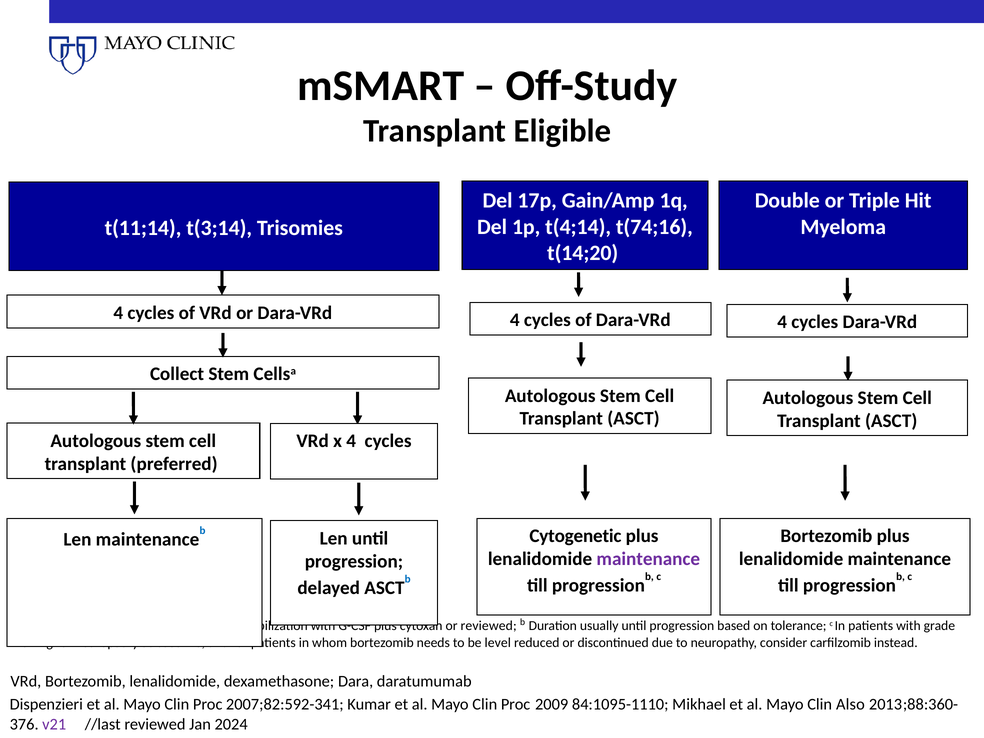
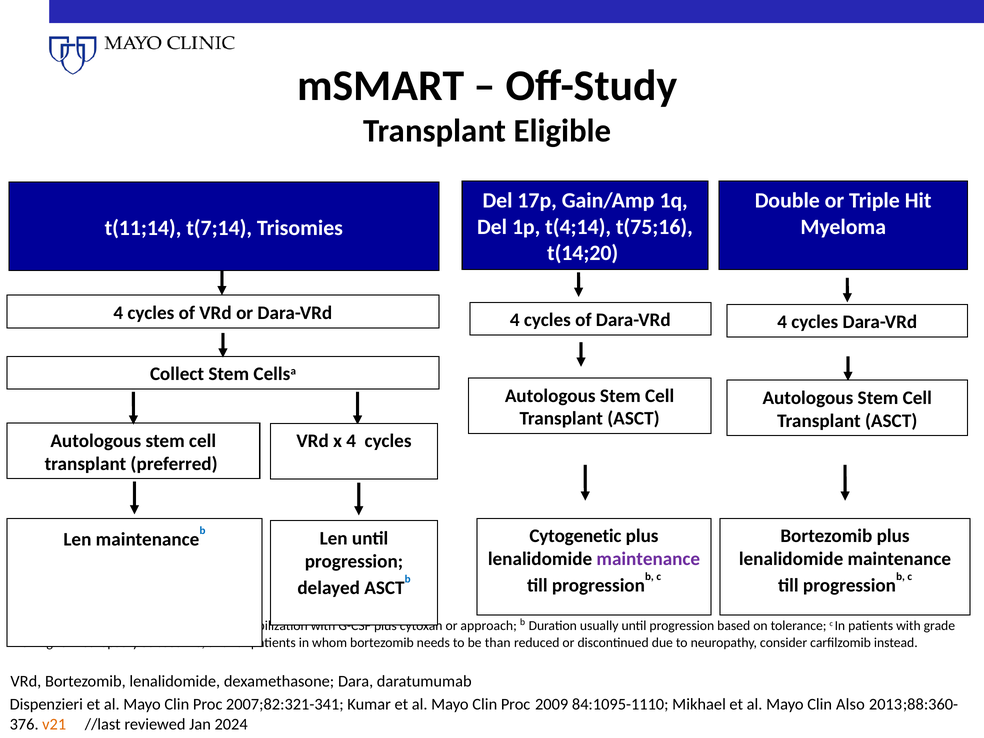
t(74;16: t(74;16 -> t(75;16 (654, 227)
t(3;14: t(3;14 -> t(7;14 (219, 228)
or reviewed: reviewed -> approach (489, 626)
level: level -> than (498, 643)
2007;82:592-341: 2007;82:592-341 -> 2007;82:321-341 (285, 705)
v21 colour: purple -> orange (54, 724)
